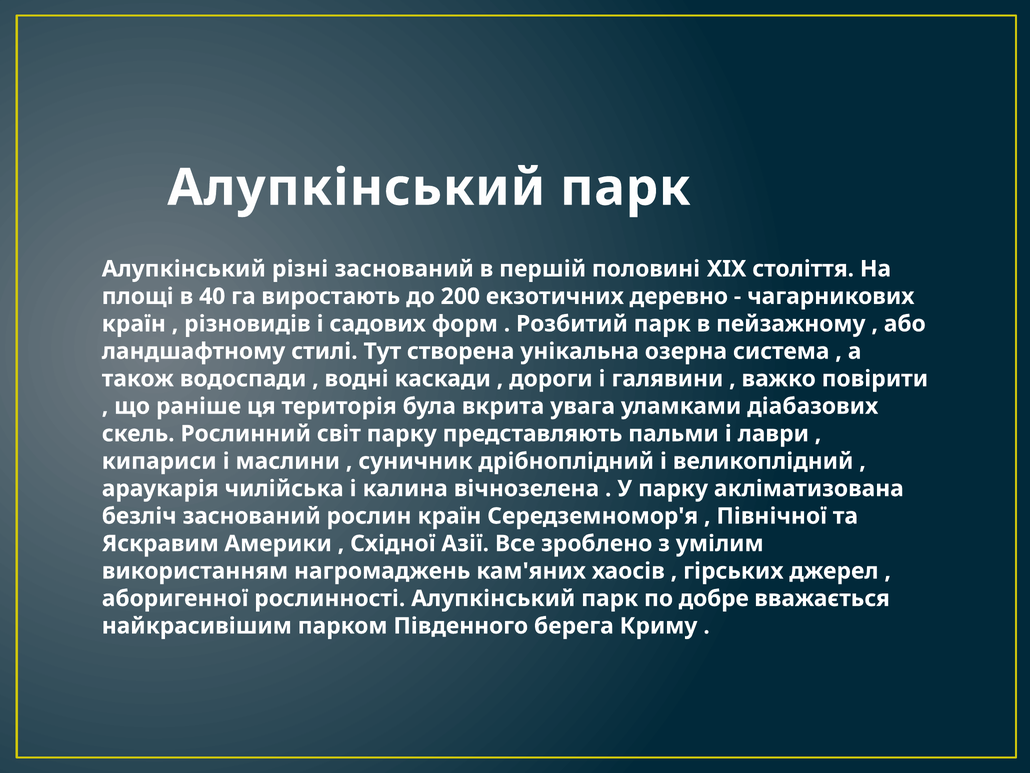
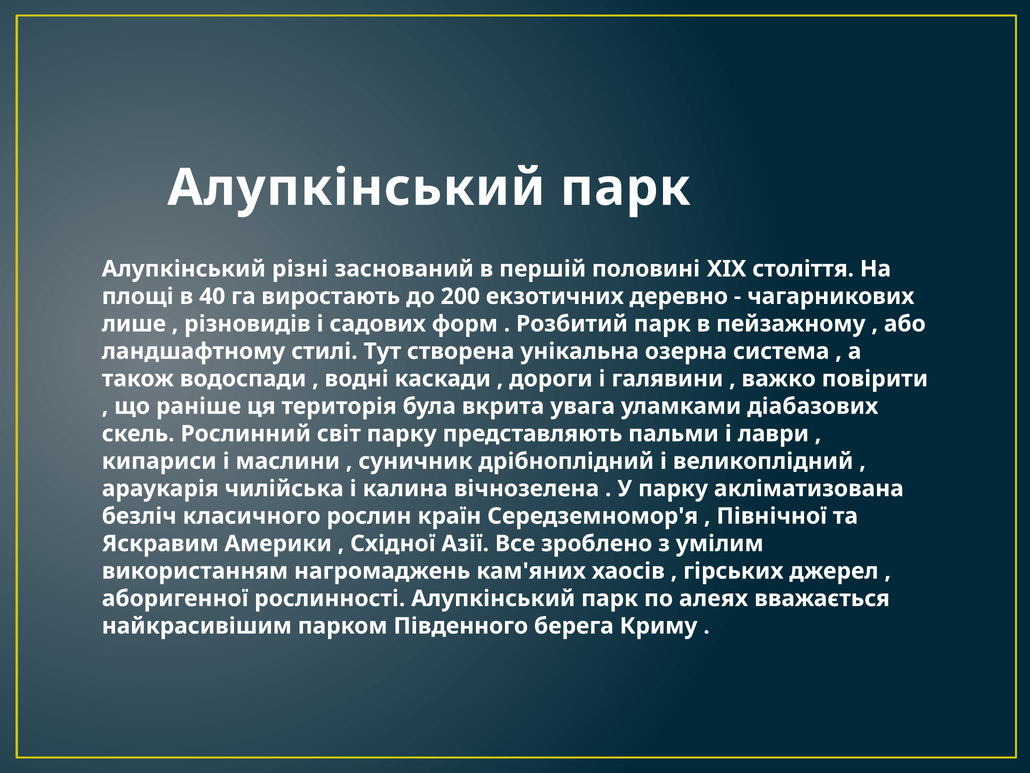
країн: країн -> лише (134, 324)
безліч заснований: заснований -> класичного (252, 516)
добре: добре -> алеях (714, 598)
